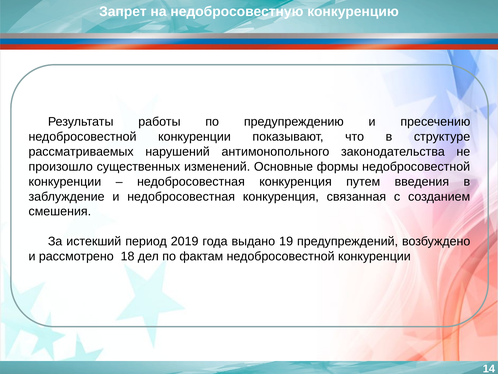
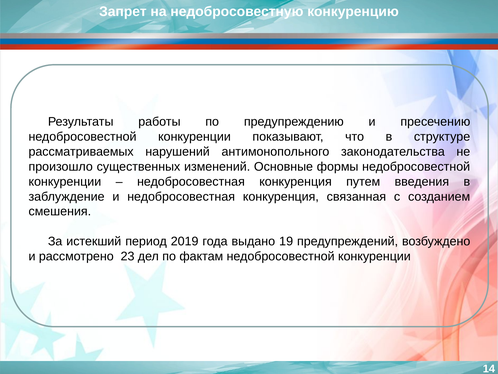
18: 18 -> 23 (128, 256)
